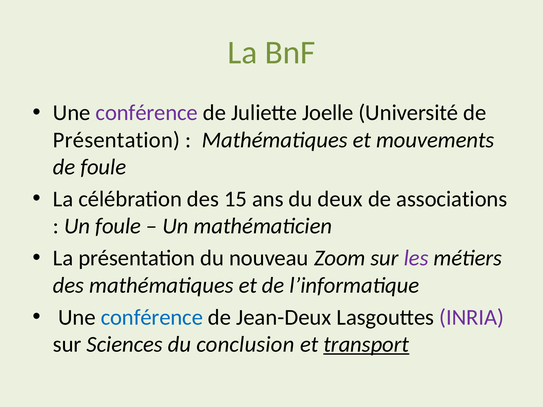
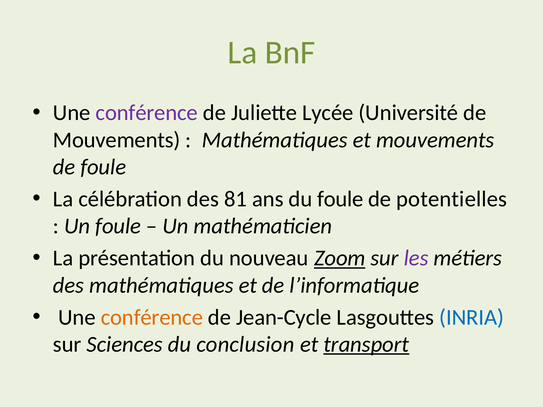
Joelle: Joelle -> Lycée (328, 113)
Présentation: Présentation -> Mouvements (117, 140)
15: 15 -> 81 (235, 199)
du deux: deux -> foule (340, 199)
associations: associations -> potentielles (452, 199)
Zoom underline: none -> present (340, 258)
conférence colour: blue -> orange (152, 317)
Jean-Deux: Jean-Deux -> Jean-Cycle (284, 317)
INRIA colour: purple -> blue (472, 317)
